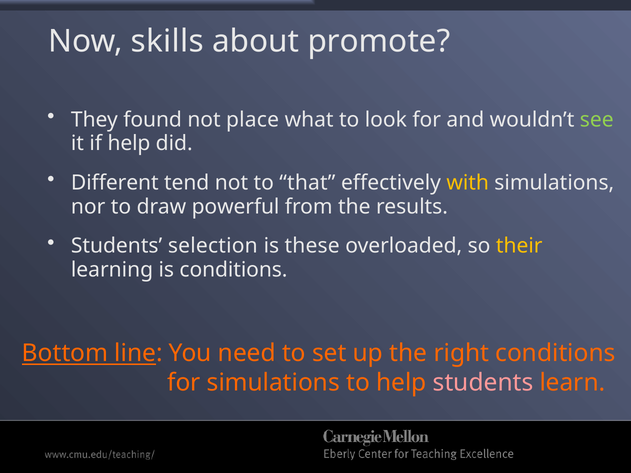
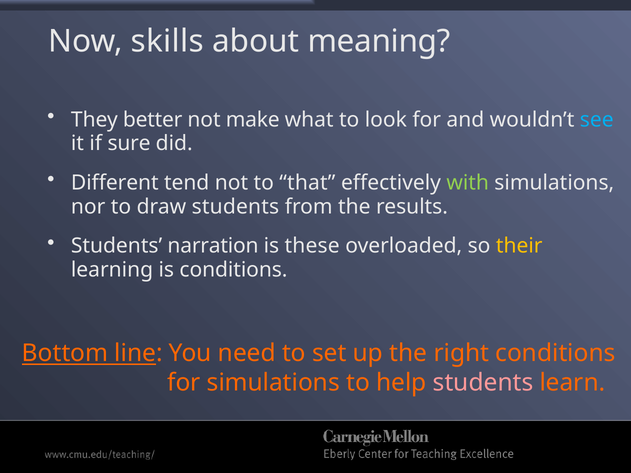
promote: promote -> meaning (379, 41)
found: found -> better (153, 120)
place: place -> make (253, 120)
see colour: light green -> light blue (597, 120)
if help: help -> sure (129, 144)
with colour: yellow -> light green (468, 183)
draw powerful: powerful -> students (235, 207)
selection: selection -> narration (213, 246)
